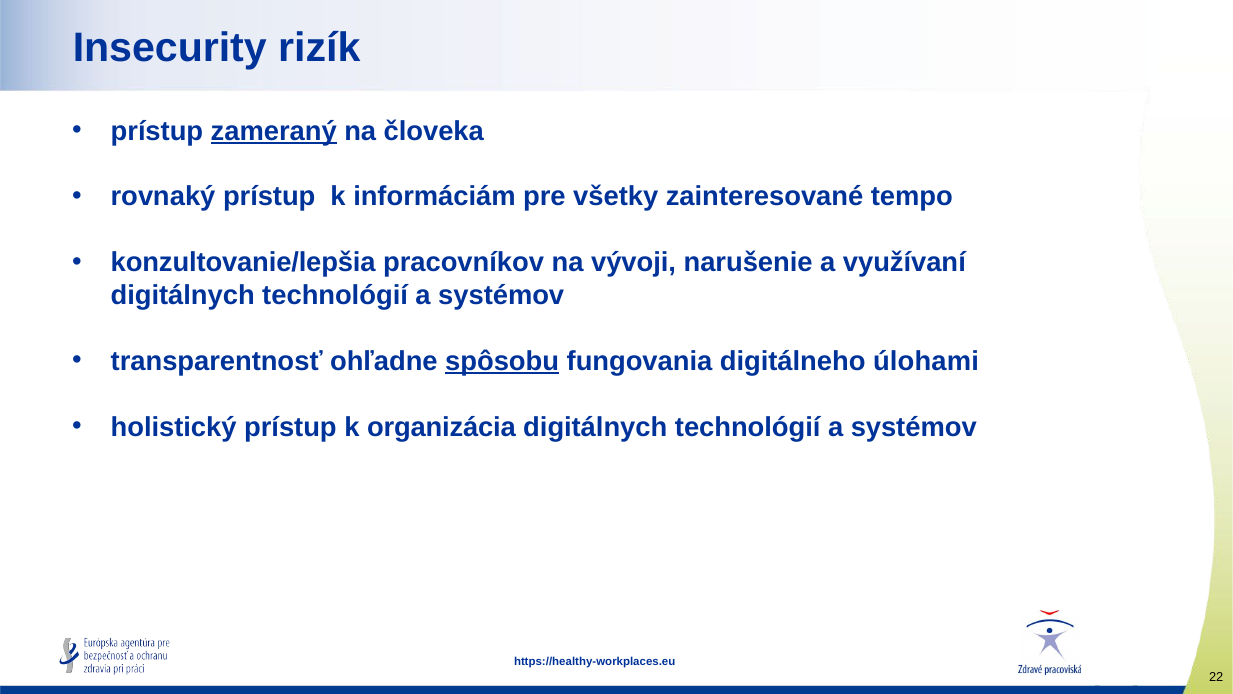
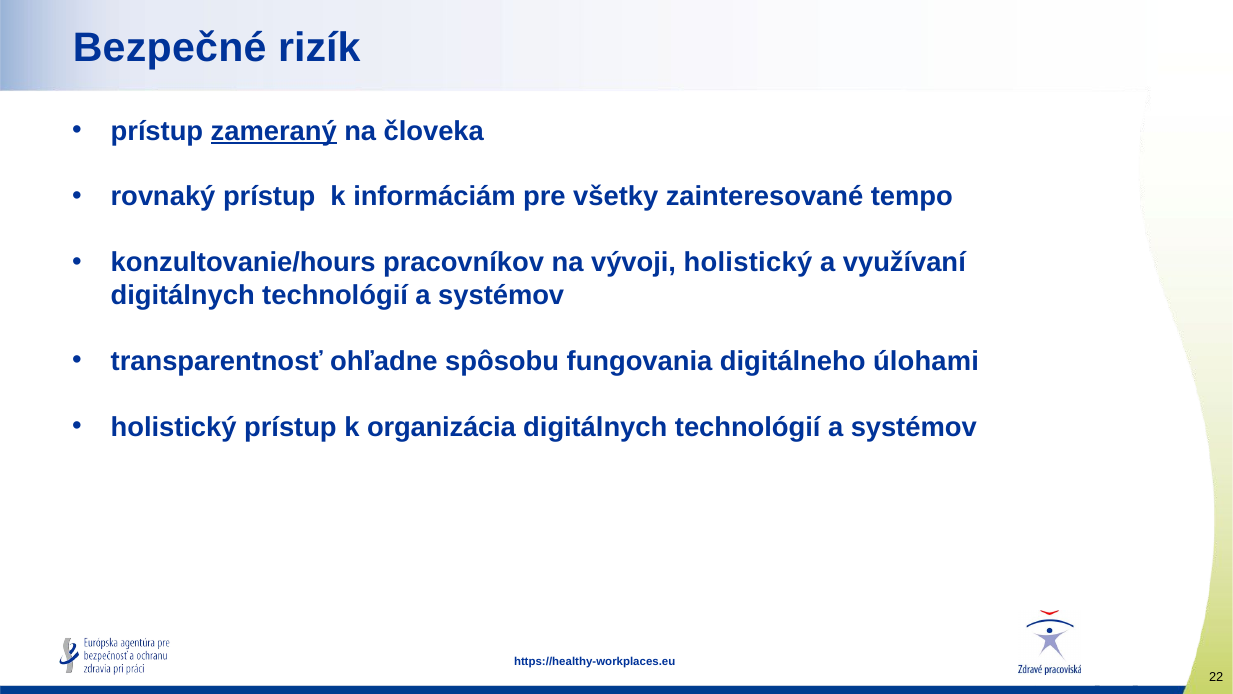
Insecurity: Insecurity -> Bezpečné (170, 48)
konzultovanie/lepšia: konzultovanie/lepšia -> konzultovanie/hours (243, 263)
vývoji narušenie: narušenie -> holistický (748, 263)
spôsobu underline: present -> none (502, 361)
